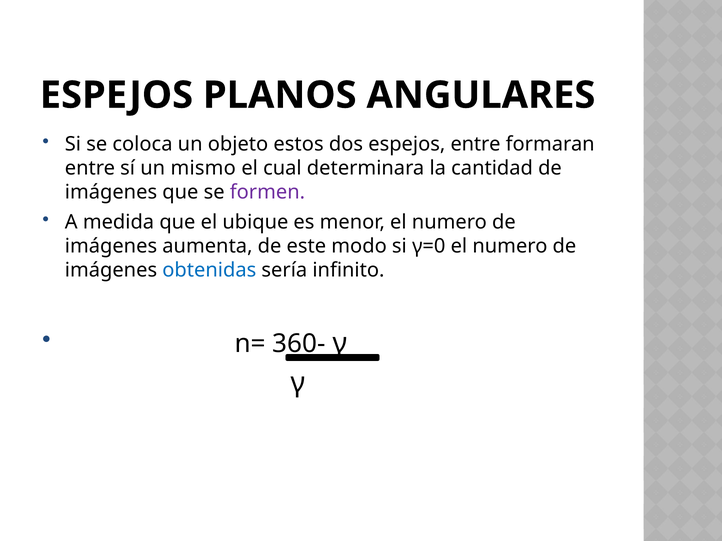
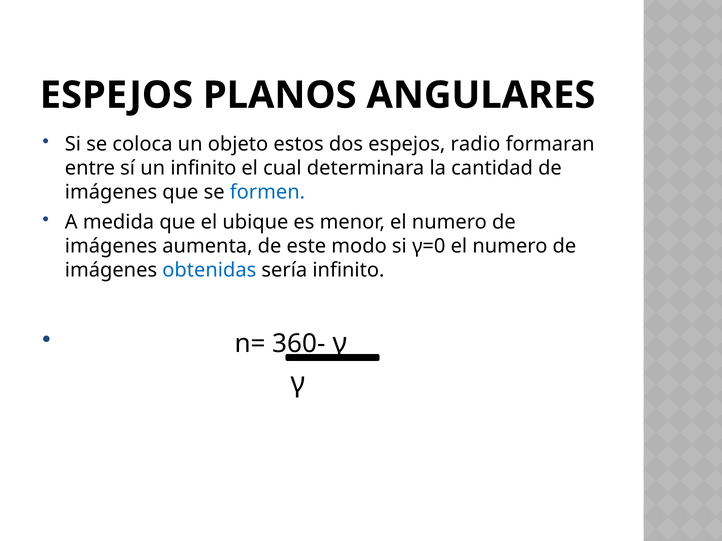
espejos entre: entre -> radio (475, 144)
un mismo: mismo -> infinito (203, 168)
formen colour: purple -> blue (267, 192)
